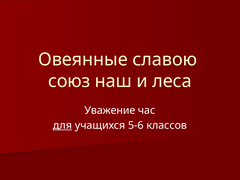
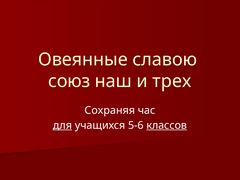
леса: леса -> трех (172, 81)
Уважение: Уважение -> Сохраняя (110, 110)
классов underline: none -> present (167, 125)
